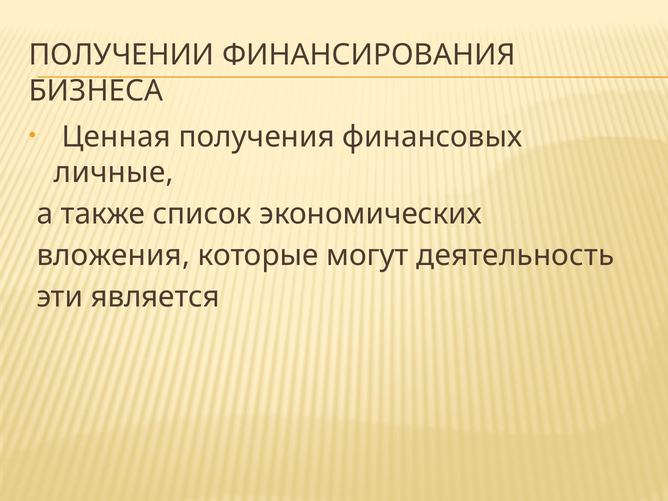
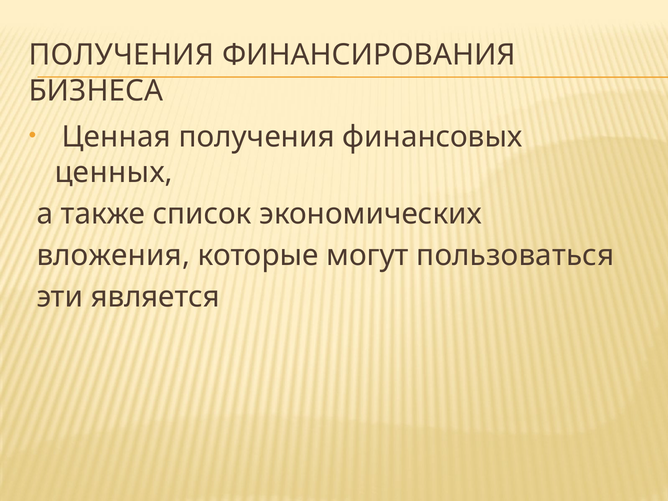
ПОЛУЧЕНИИ: ПОЛУЧЕНИИ -> ПОЛУЧЕНИЯ (121, 55)
личные: личные -> ценных (114, 172)
деятельность: деятельность -> пользоваться (515, 256)
